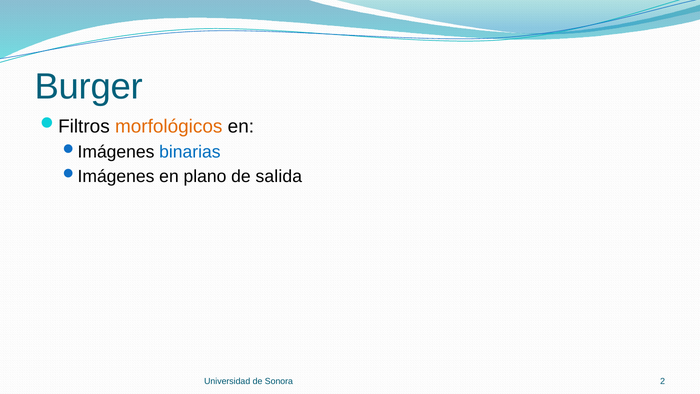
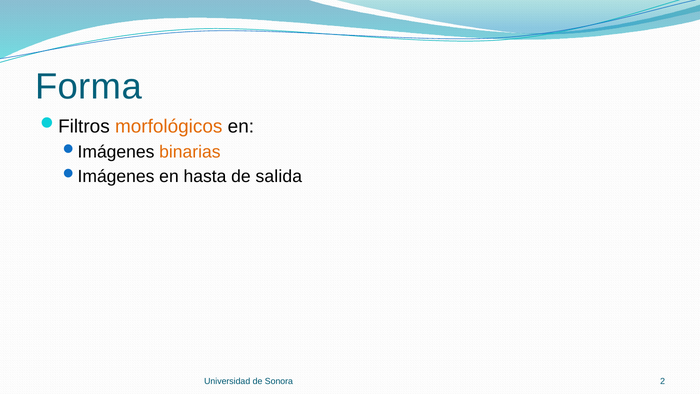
Burger: Burger -> Forma (88, 87)
binarias colour: blue -> orange (190, 152)
plano: plano -> hasta (205, 176)
